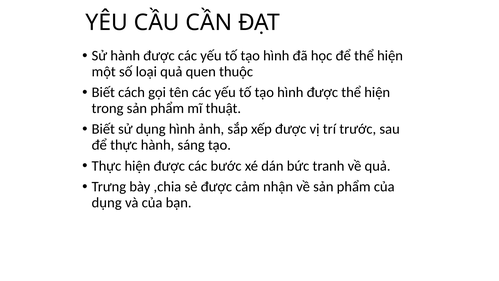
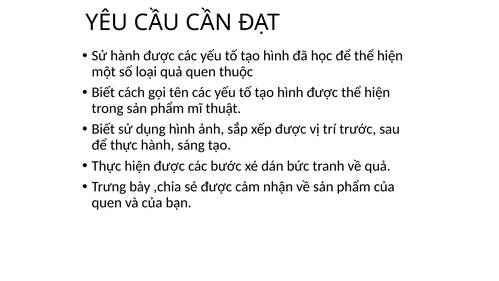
dụng: dụng -> quen (107, 202)
